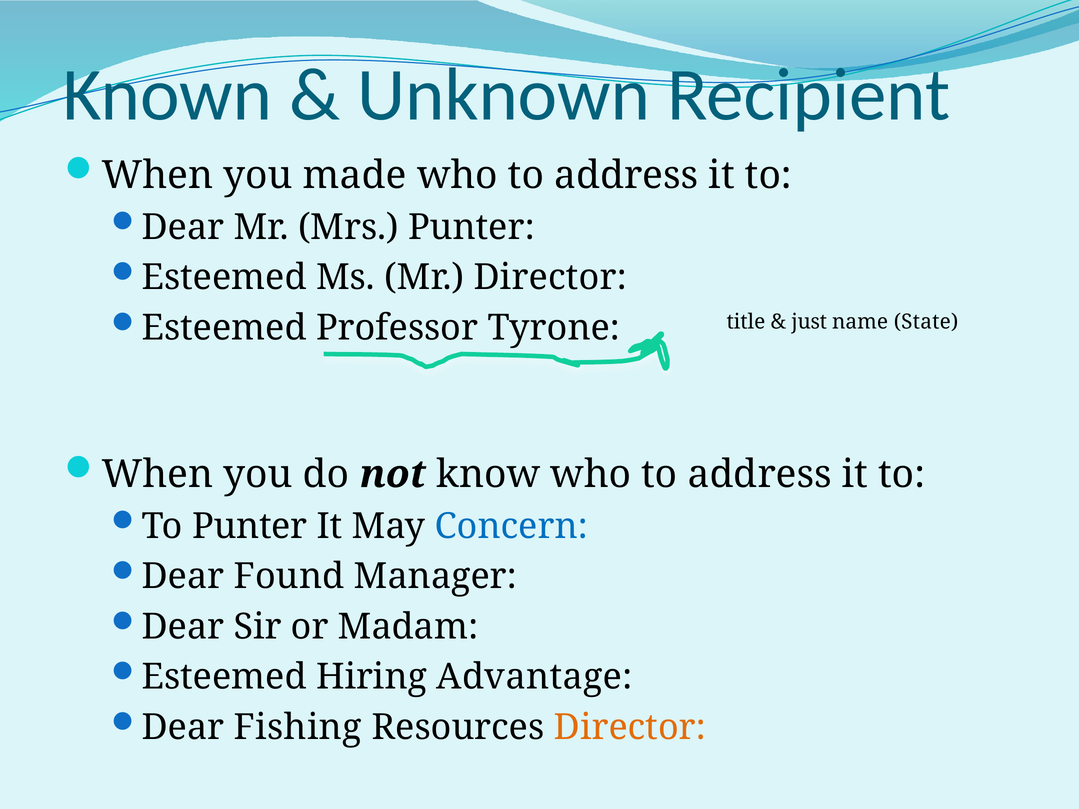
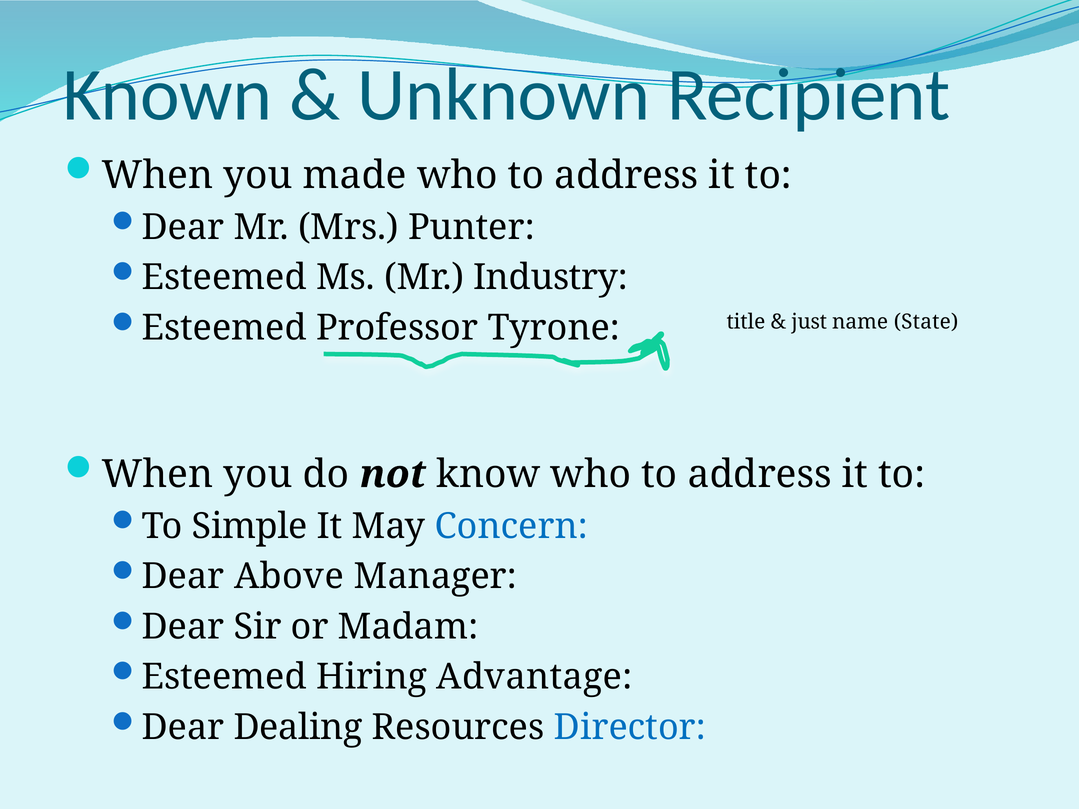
Mr Director: Director -> Industry (551, 278)
To Punter: Punter -> Simple (250, 526)
Found: Found -> Above (289, 577)
Fishing: Fishing -> Dealing (298, 728)
Director colour: orange -> blue (630, 728)
